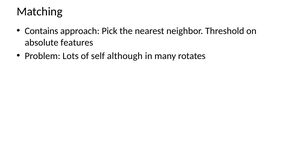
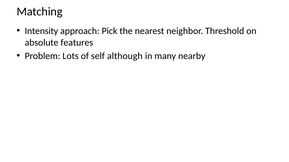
Contains: Contains -> Intensity (41, 31)
rotates: rotates -> nearby (192, 56)
